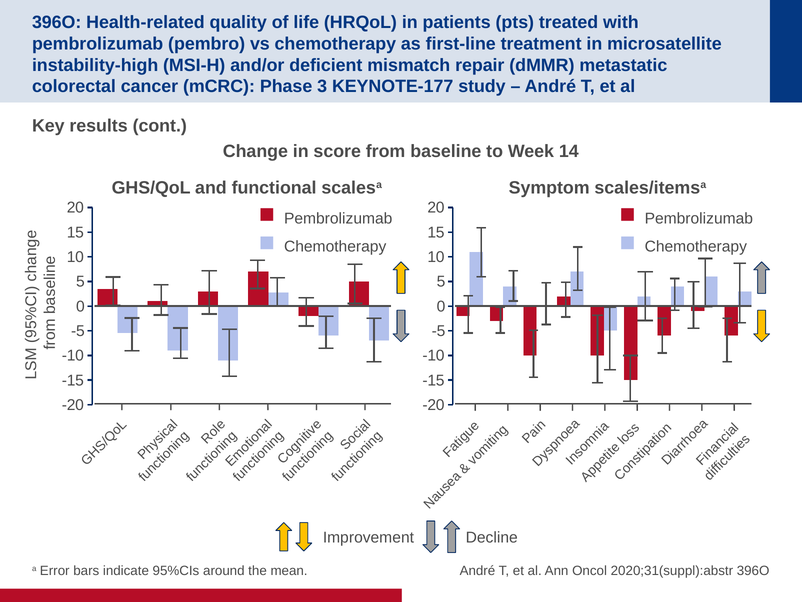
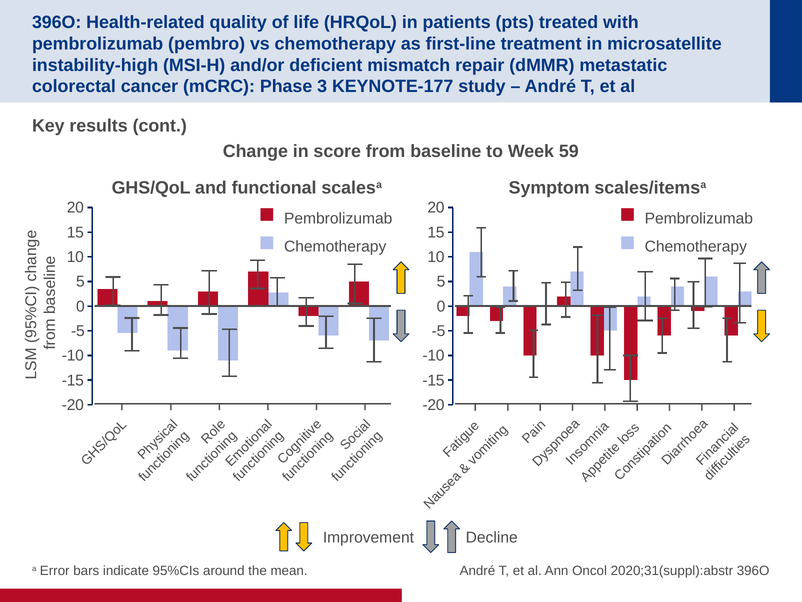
14: 14 -> 59 (569, 151)
